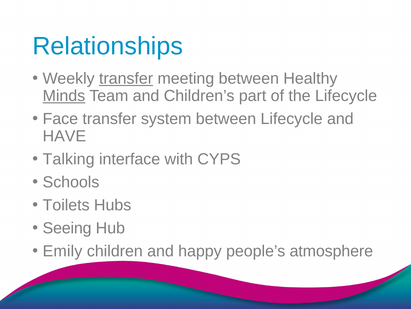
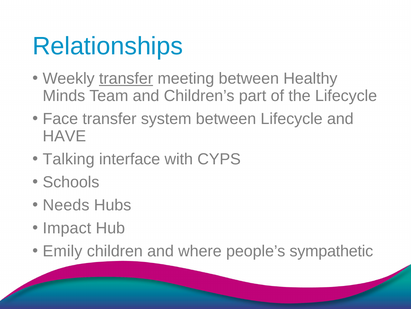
Minds underline: present -> none (64, 96)
Toilets: Toilets -> Needs (66, 205)
Seeing: Seeing -> Impact (67, 228)
happy: happy -> where (200, 251)
atmosphere: atmosphere -> sympathetic (331, 251)
